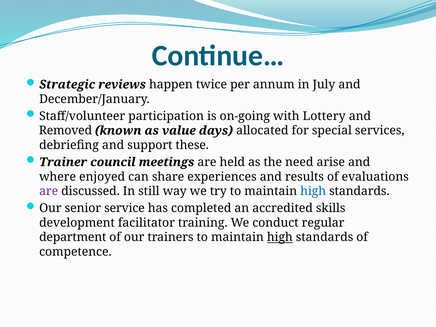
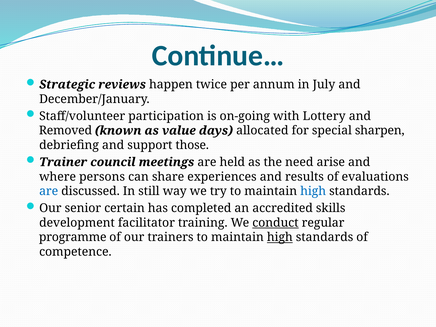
services: services -> sharpen (380, 131)
these: these -> those (192, 145)
enjoyed: enjoyed -> persons (102, 177)
are colour: purple -> blue (49, 191)
service: service -> certain (125, 208)
conduct underline: none -> present (275, 223)
department: department -> programme (73, 237)
